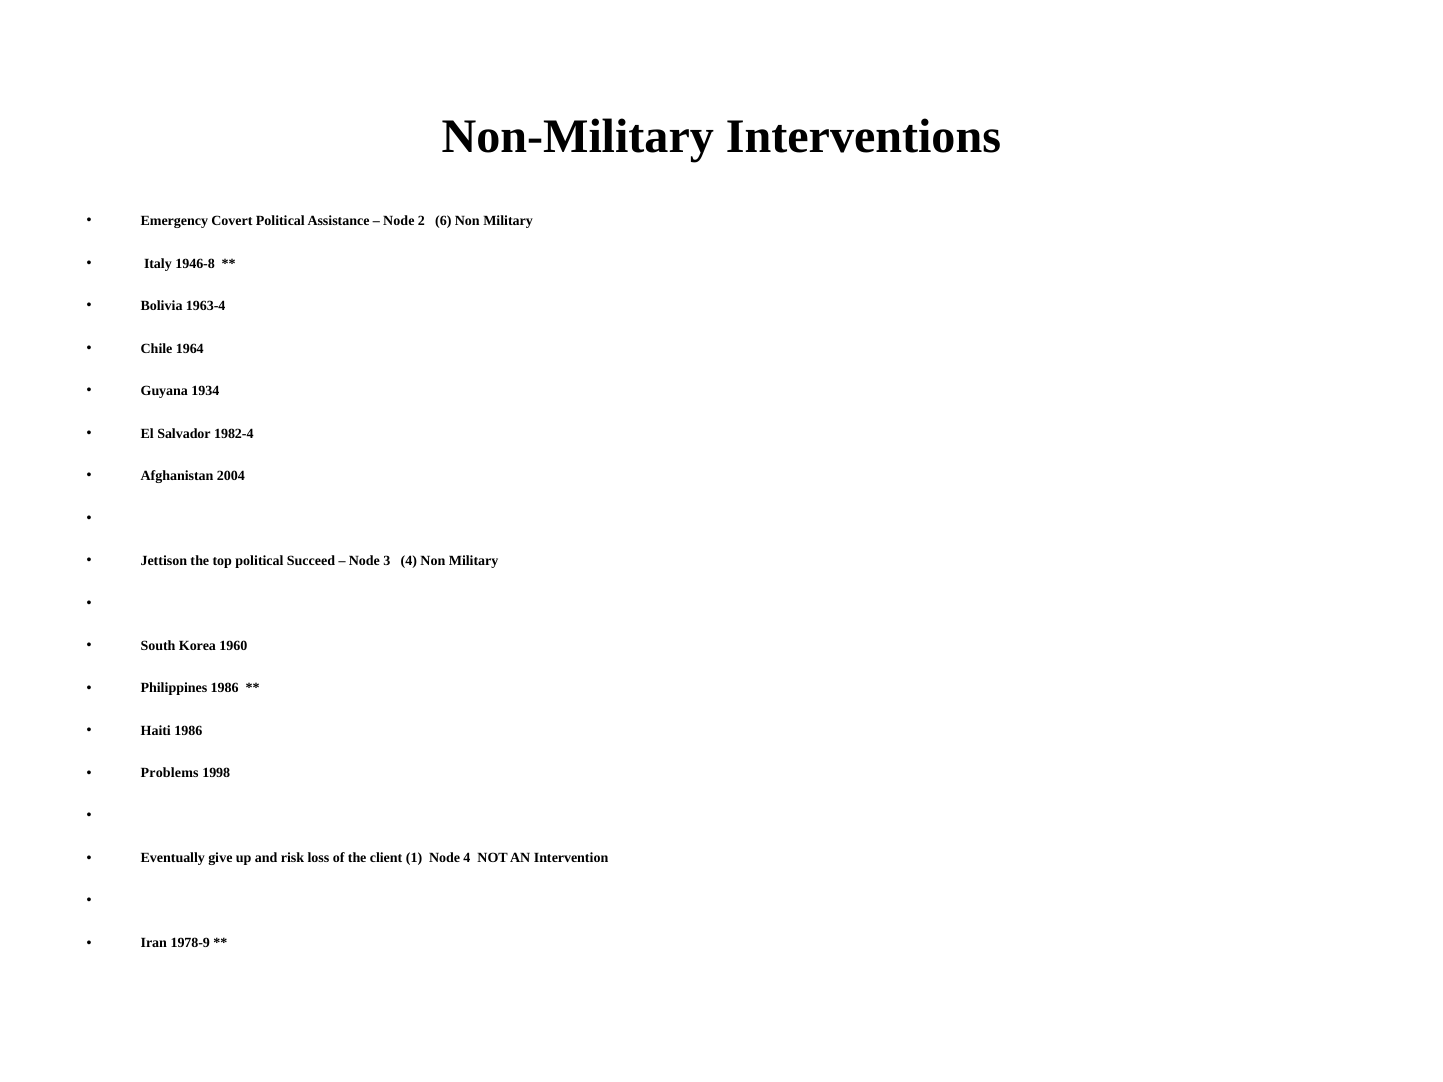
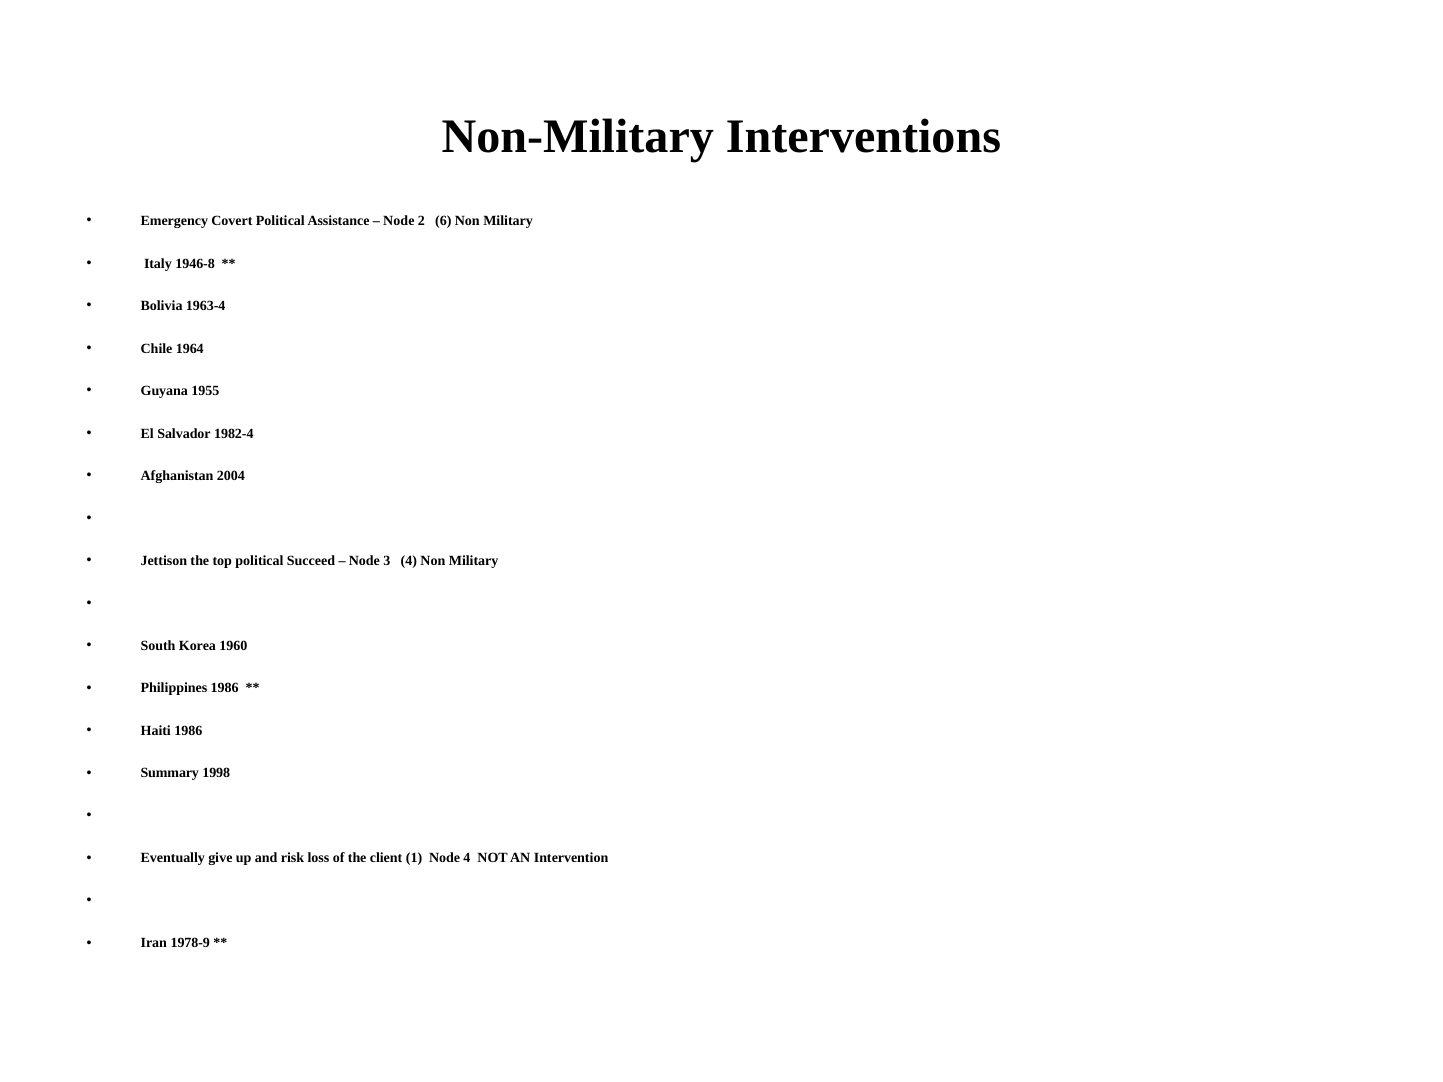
1934: 1934 -> 1955 (205, 391)
Problems: Problems -> Summary (170, 773)
